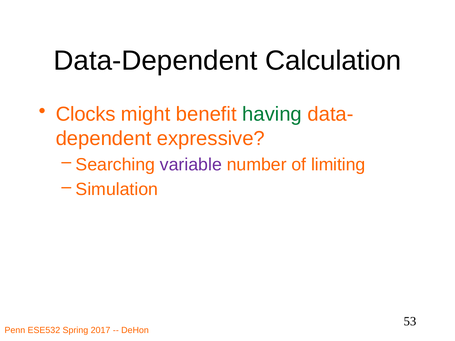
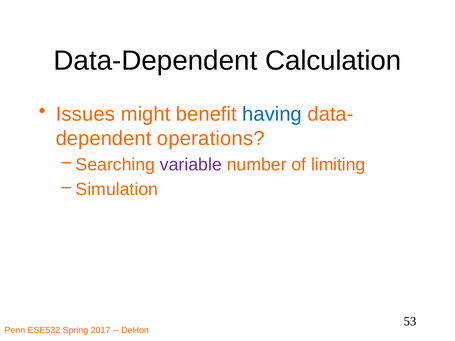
Clocks: Clocks -> Issues (85, 114)
having colour: green -> blue (272, 114)
expressive: expressive -> operations (211, 139)
